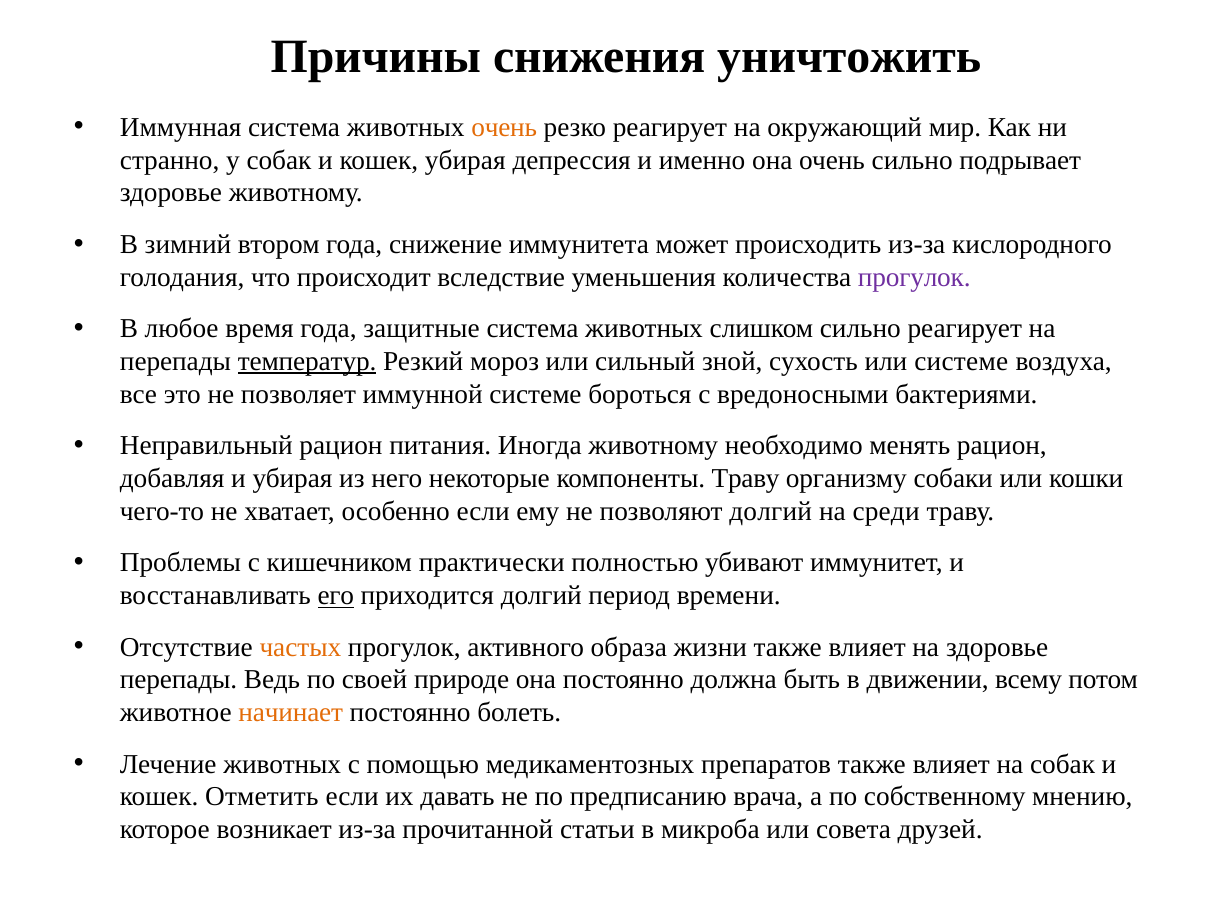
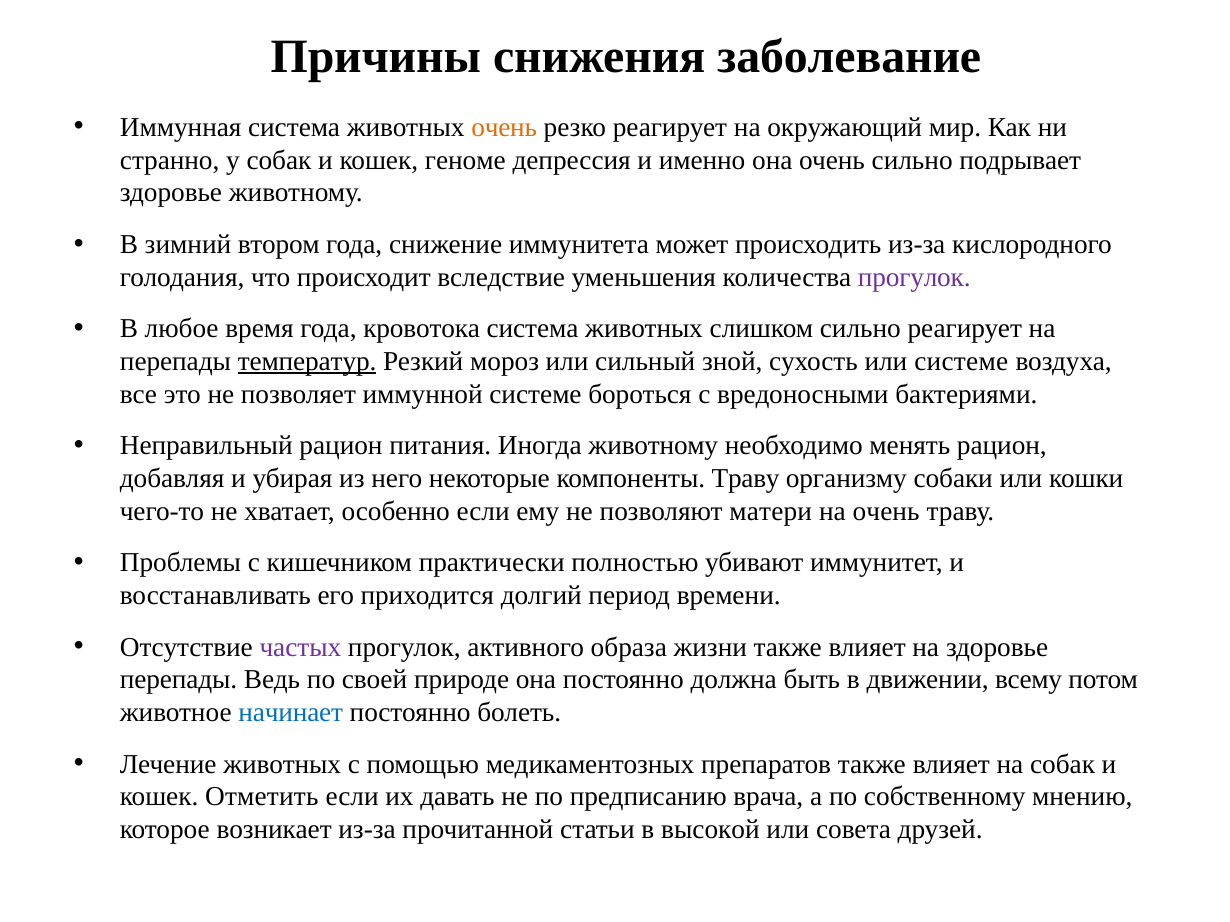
уничтожить: уничтожить -> заболевание (849, 57)
кошек убирая: убирая -> геноме (465, 160)
защитные: защитные -> кровотока (422, 329)
позволяют долгий: долгий -> матери (771, 512)
на среди: среди -> очень (886, 512)
его underline: present -> none (336, 596)
частых colour: orange -> purple (300, 647)
начинает colour: orange -> blue (291, 713)
микроба: микроба -> высокой (710, 830)
